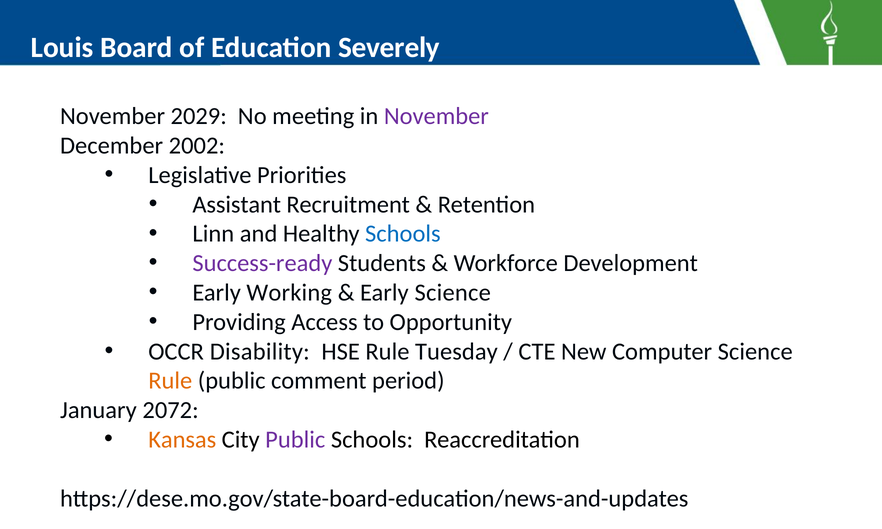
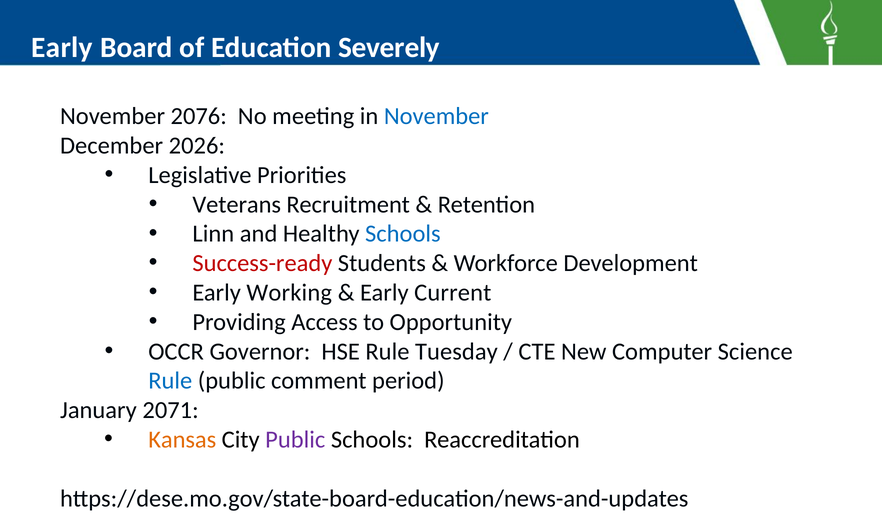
Louis: Louis -> Early (62, 48)
2029: 2029 -> 2076 (199, 116)
November colour: purple -> blue (436, 116)
2002: 2002 -> 2026 (197, 146)
Assistant: Assistant -> Veterans (237, 205)
Success-ready colour: purple -> red (262, 263)
Early Science: Science -> Current (453, 293)
Disability: Disability -> Governor (260, 352)
Rule colour: orange -> blue (170, 381)
2072: 2072 -> 2071 (171, 410)
